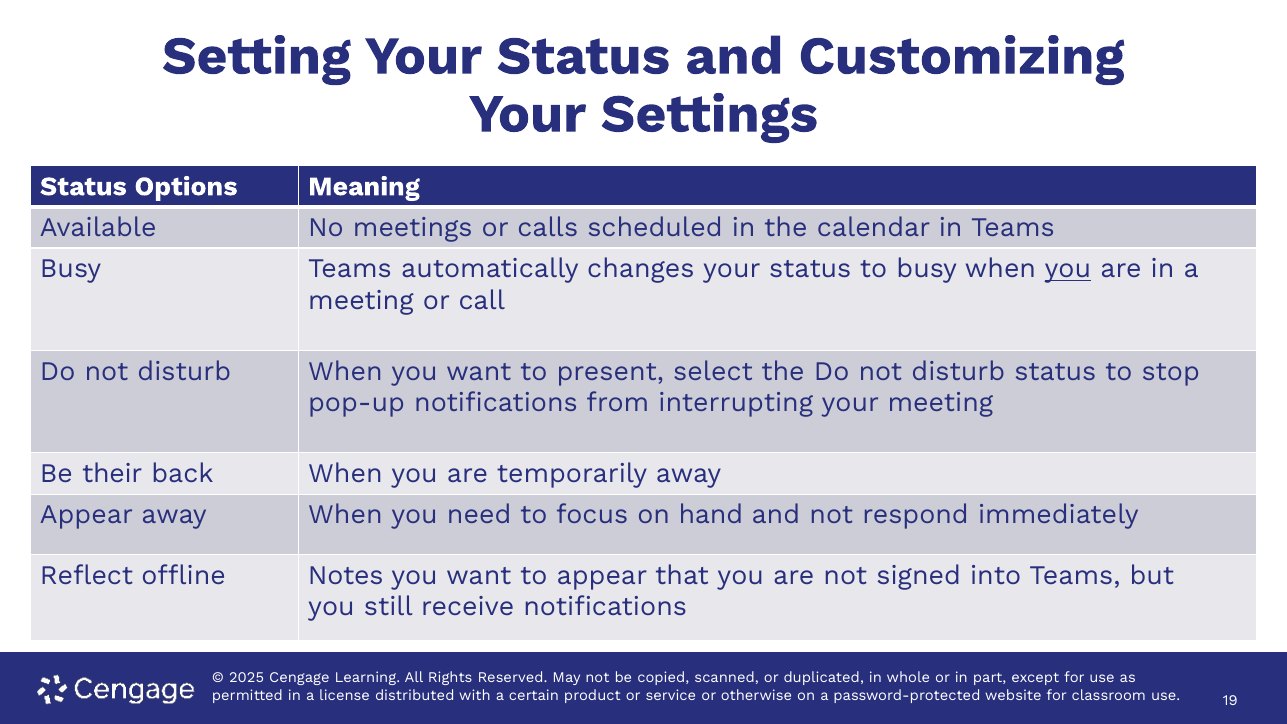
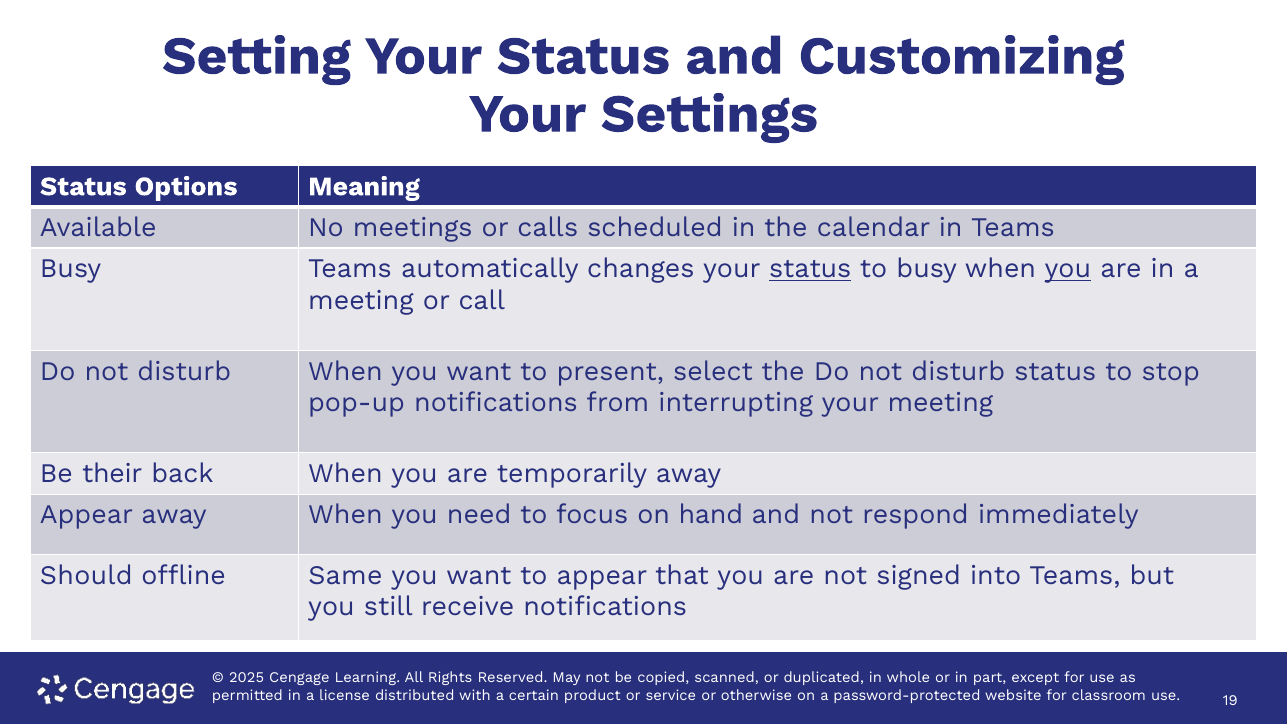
status underline: none -> present (810, 269)
Reflect: Reflect -> Should (86, 575)
Notes: Notes -> Same (345, 575)
